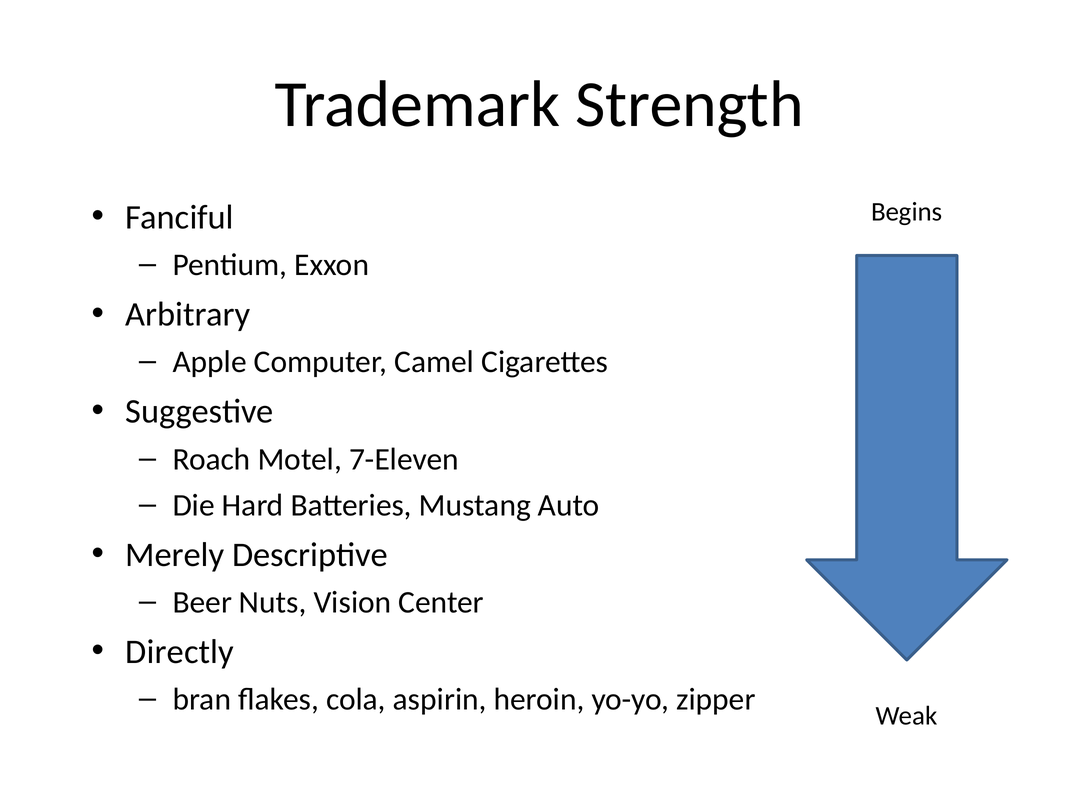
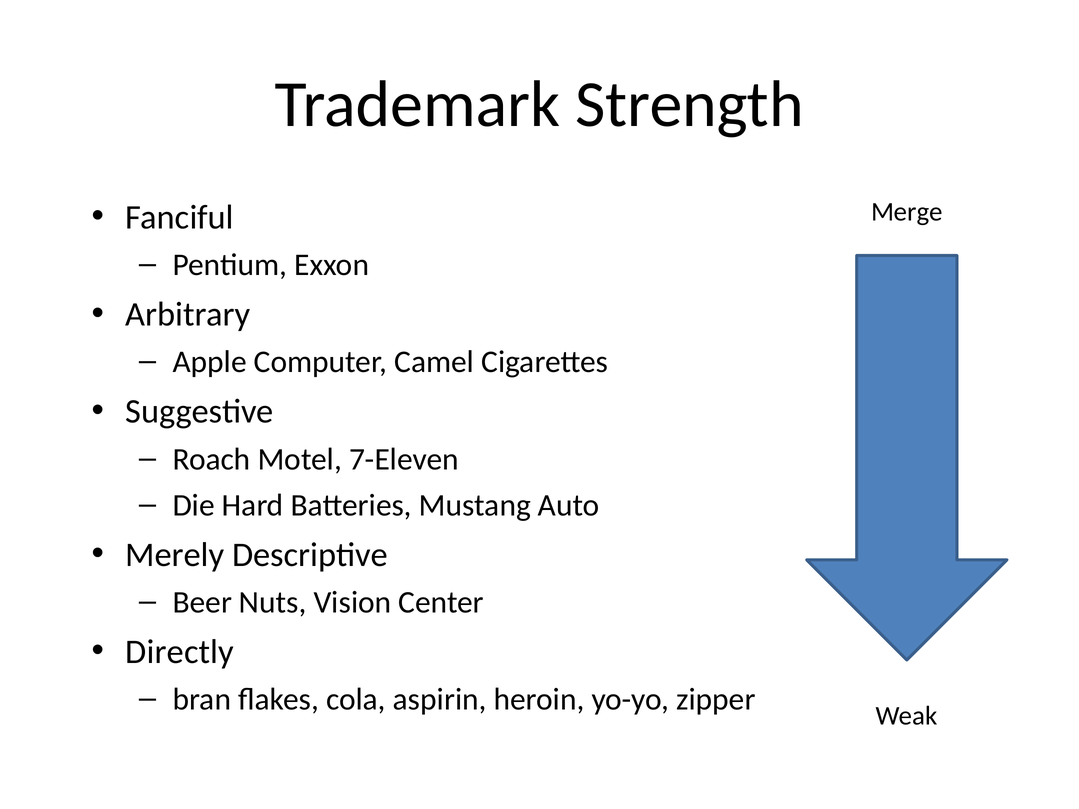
Begins: Begins -> Merge (907, 212)
